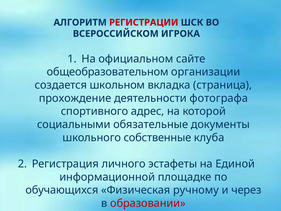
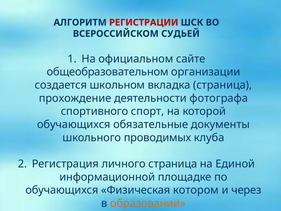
ИГРОКА: ИГРОКА -> СУДЬЕЙ (180, 34)
адрес: адрес -> спорт (148, 111)
социальными: социальными -> обучающихся (74, 124)
собственные: собственные -> проводимых (158, 137)
личного эстафеты: эстафеты -> страница (173, 164)
ручному: ручному -> котором (196, 190)
образовании colour: red -> orange (148, 203)
